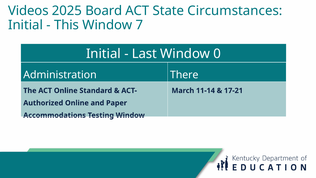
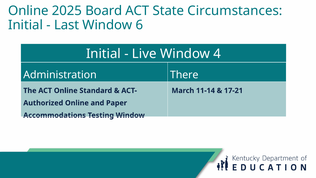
Videos: Videos -> Online (28, 11)
This: This -> Last (67, 25)
7: 7 -> 6 (139, 25)
Last: Last -> Live (144, 54)
0: 0 -> 4 (217, 54)
